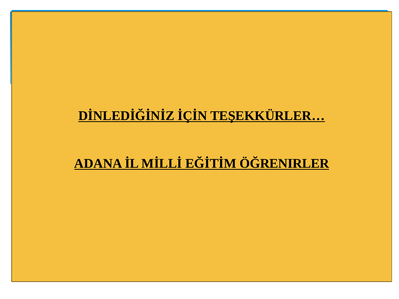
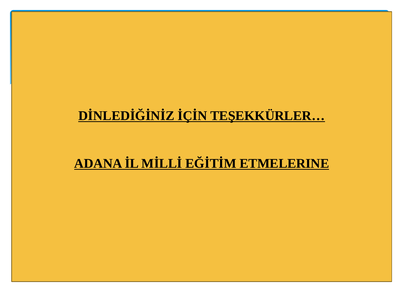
ÖĞRENIRLER: ÖĞRENIRLER -> ETMELERINE (284, 164)
